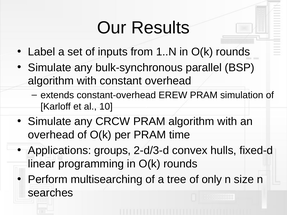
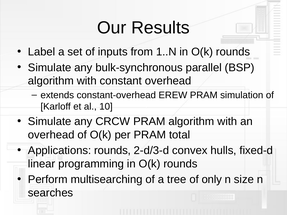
time: time -> total (180, 135)
Applications groups: groups -> rounds (112, 151)
